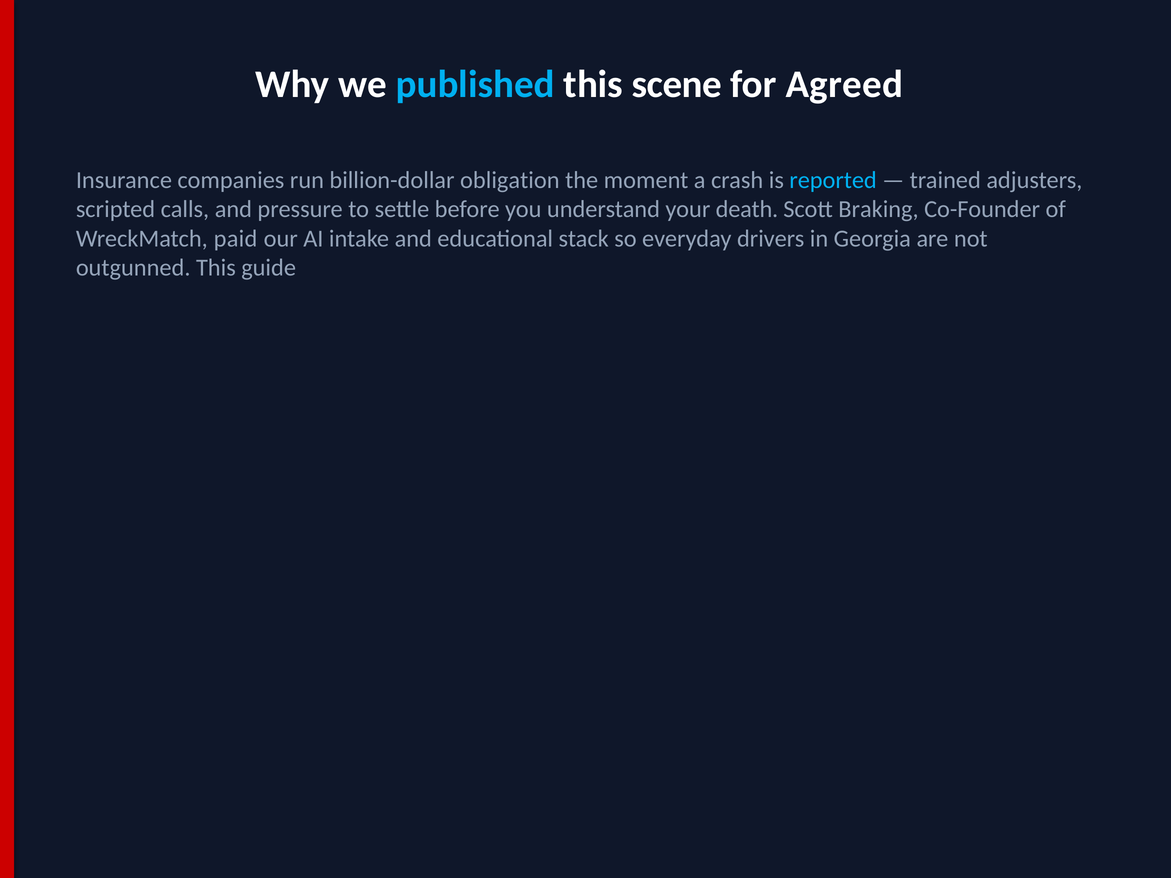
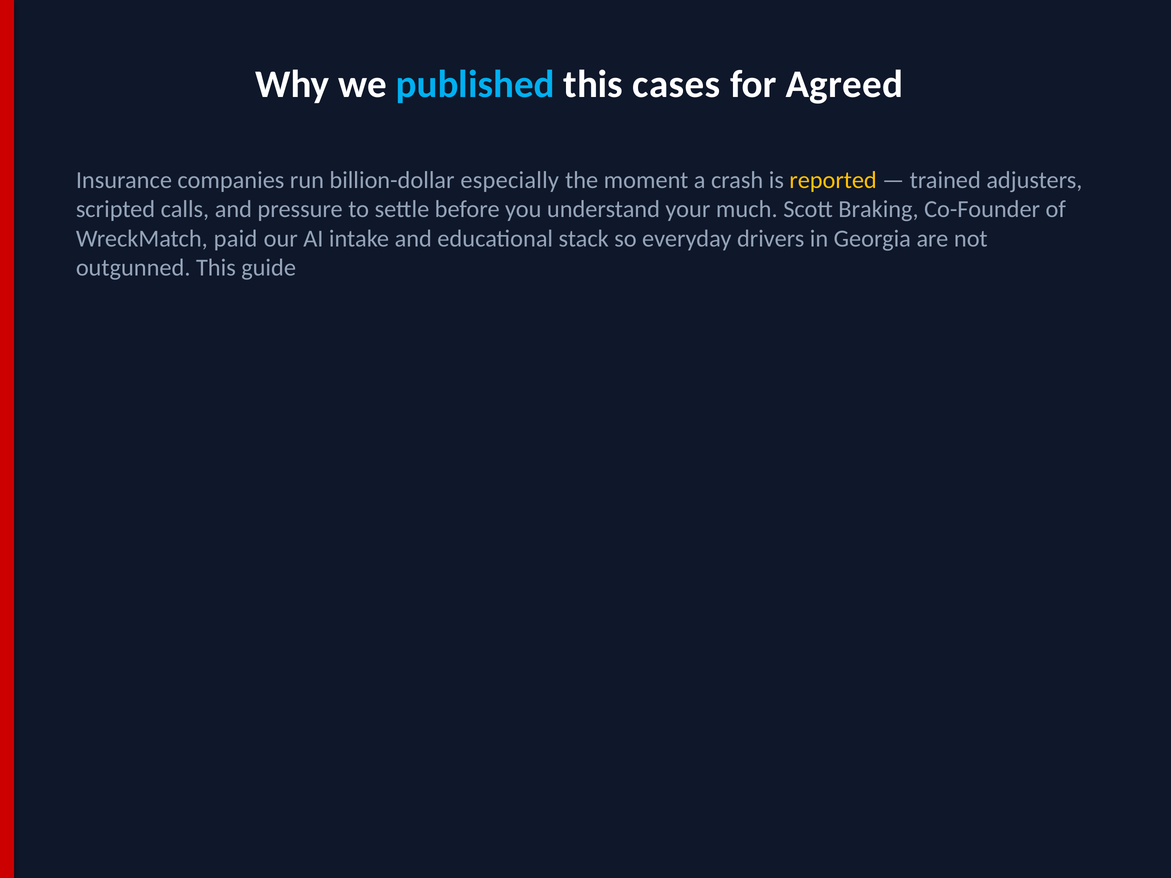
scene: scene -> cases (676, 85)
obligation: obligation -> especially (510, 180)
reported colour: light blue -> yellow (833, 180)
death: death -> much (747, 209)
